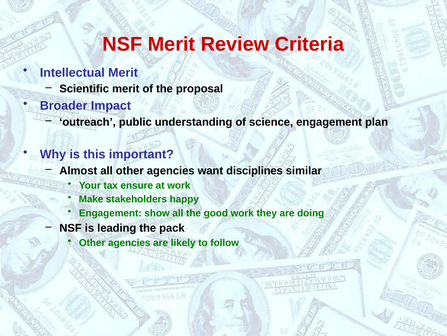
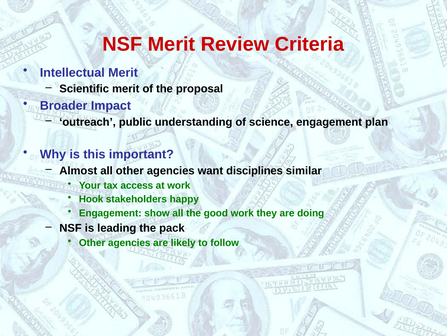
ensure: ensure -> access (137, 185)
Make: Make -> Hook (91, 199)
